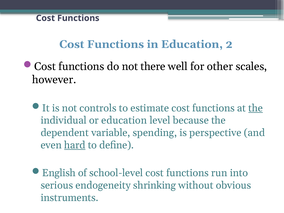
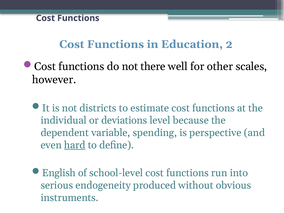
controls: controls -> districts (98, 108)
the underline: present -> none (256, 108)
or education: education -> deviations (124, 120)
shrinking: shrinking -> produced (155, 185)
